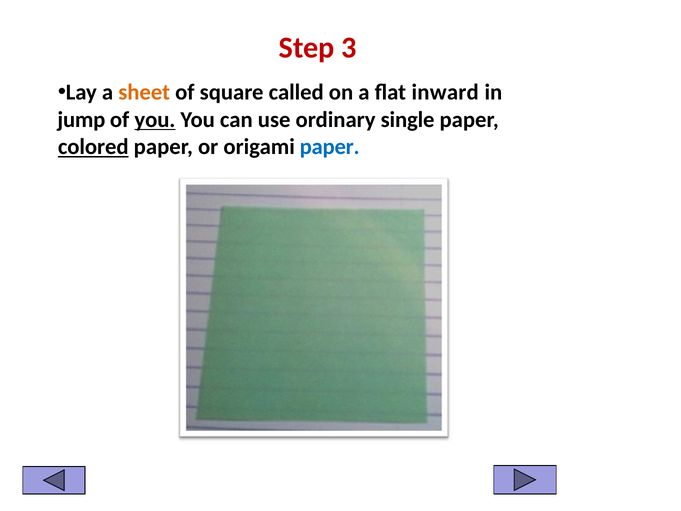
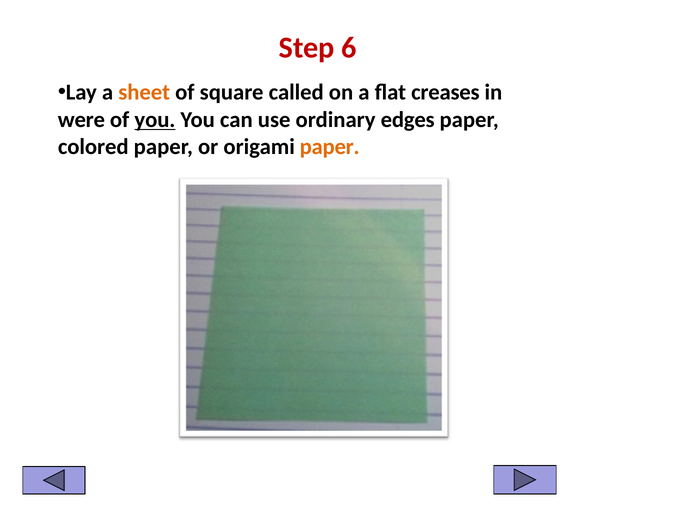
3: 3 -> 6 (349, 47)
inward: inward -> creases (445, 92)
jump: jump -> were (81, 120)
single: single -> edges (408, 120)
colored underline: present -> none (93, 147)
paper colour: blue -> orange (330, 147)
